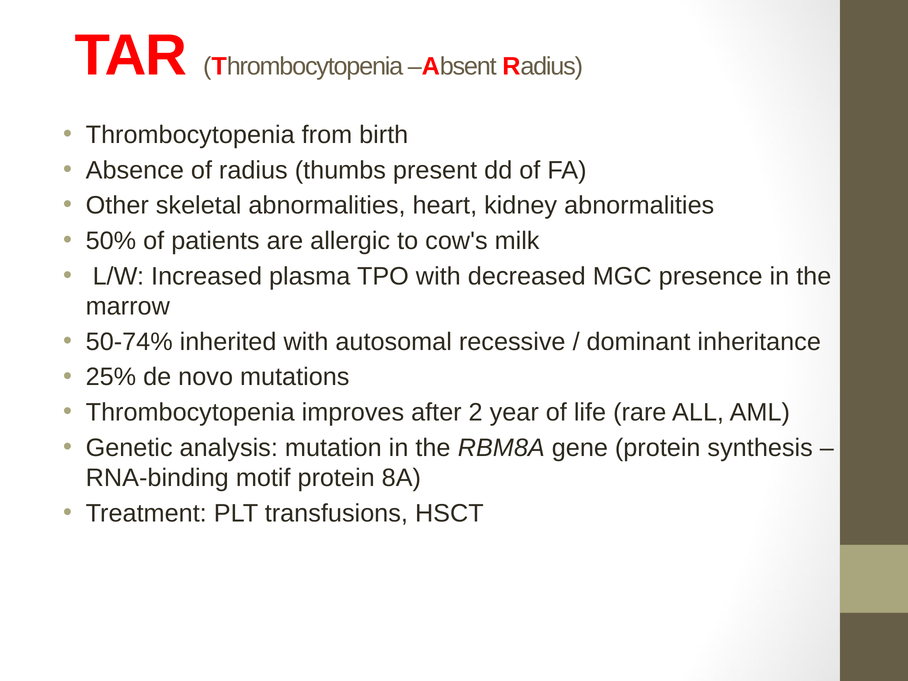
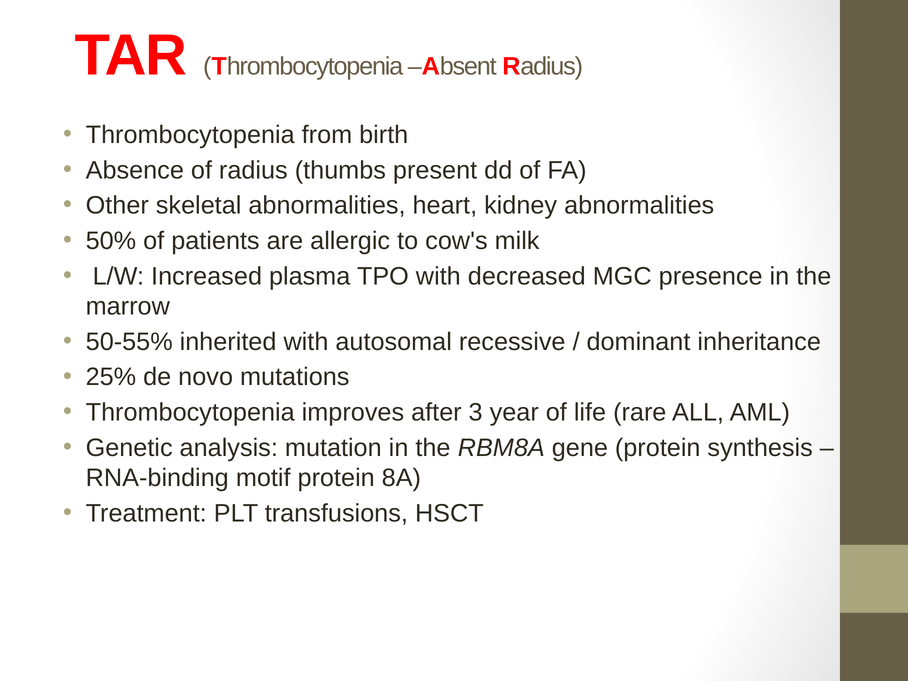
50-74%: 50-74% -> 50-55% (129, 342)
2: 2 -> 3 (476, 412)
